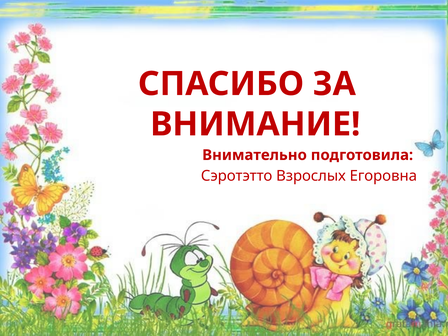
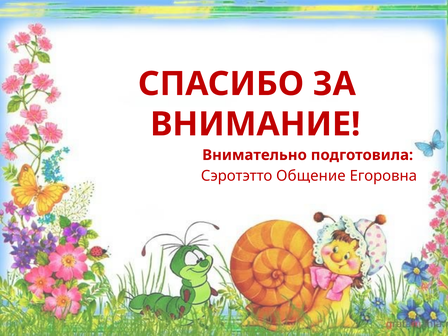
Взрослых: Взрослых -> Общение (311, 176)
